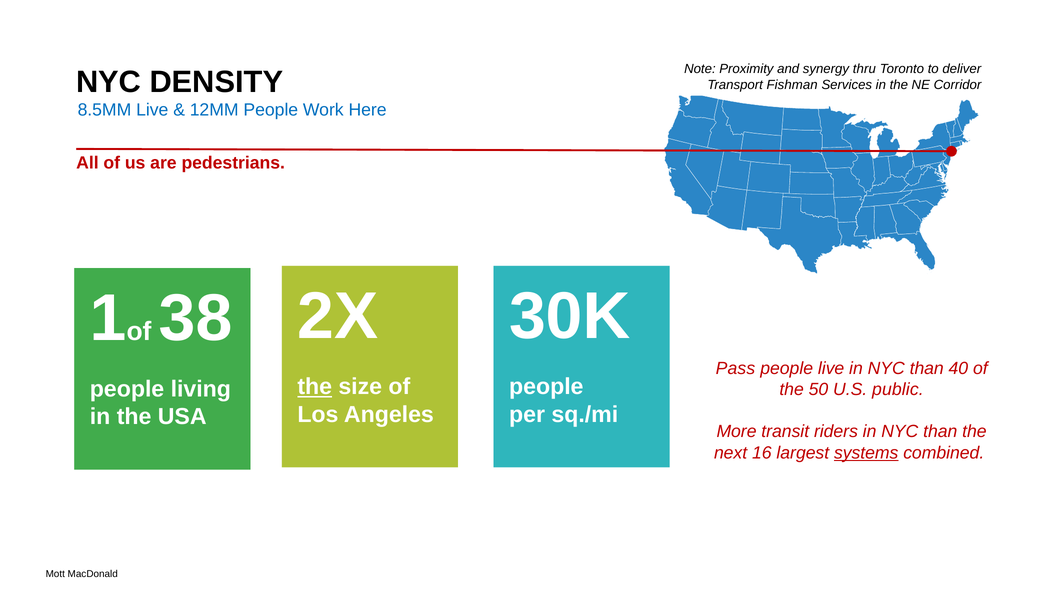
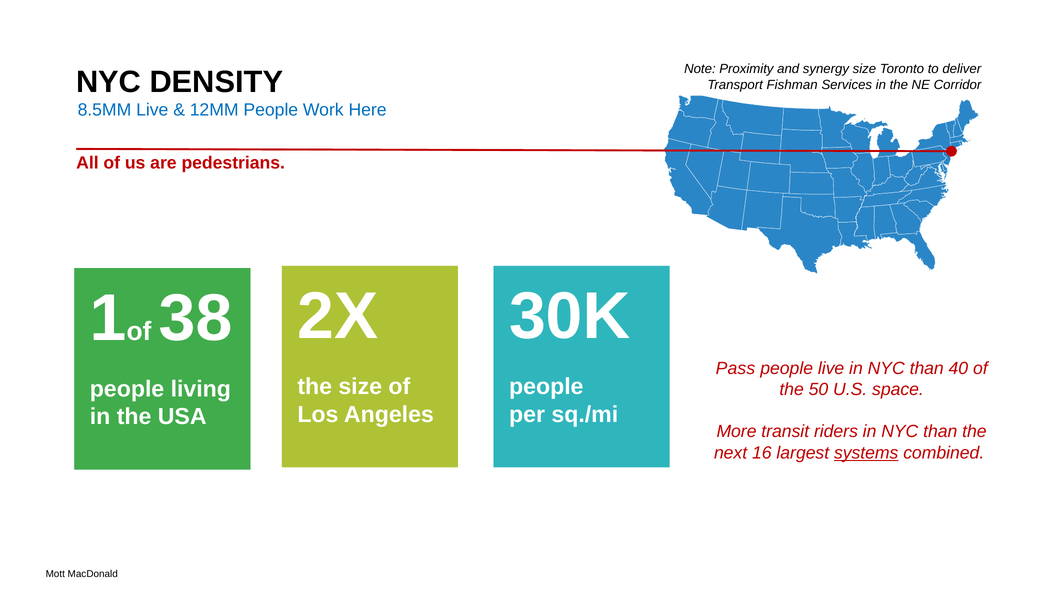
synergy thru: thru -> size (864, 69)
the underline: present -> none (315, 387)
public: public -> space (898, 389)
